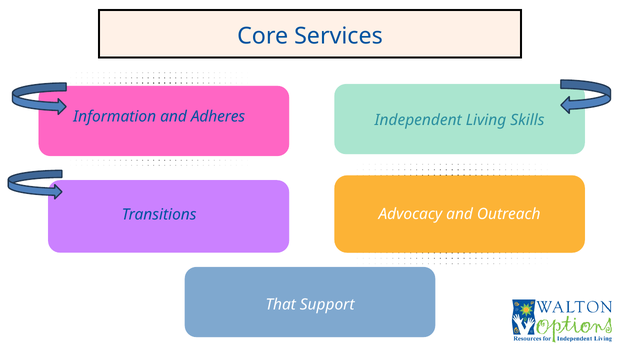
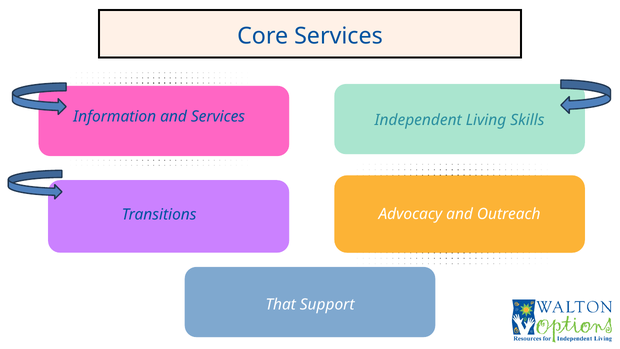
and Adheres: Adheres -> Services (218, 117)
